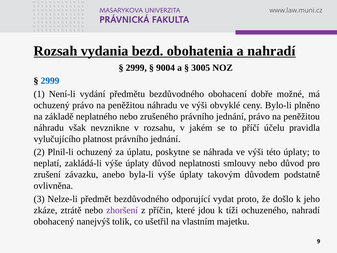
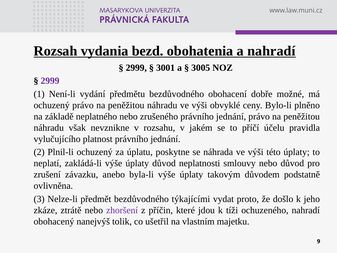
9004: 9004 -> 3001 (166, 68)
2999 colour: blue -> purple (50, 81)
odporující: odporující -> týkajícími (191, 199)
